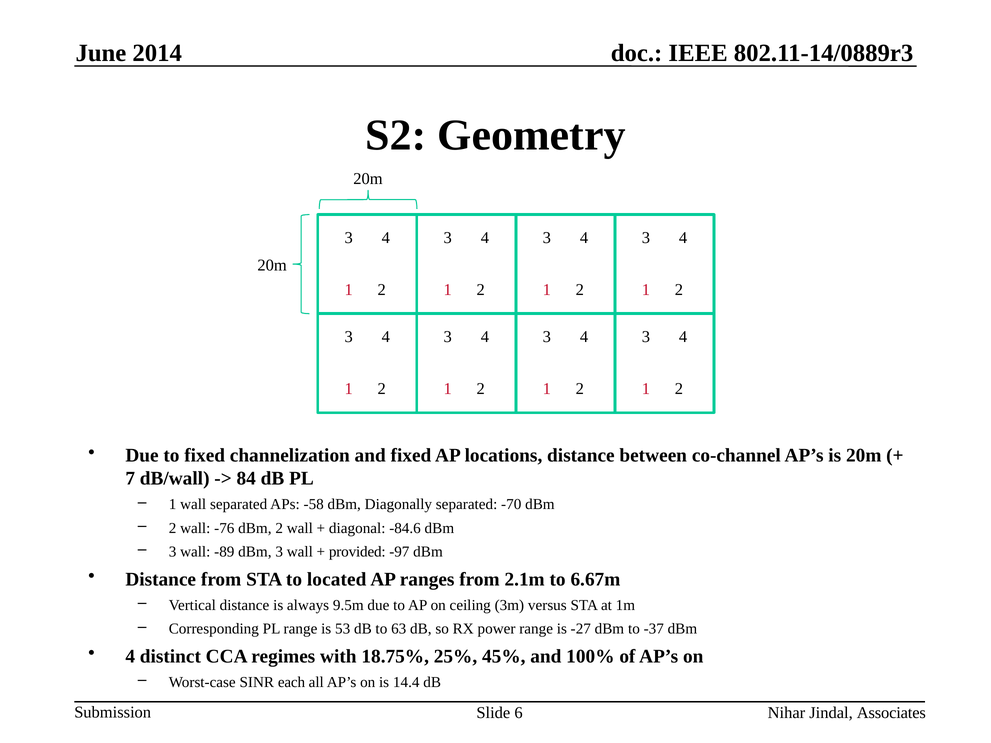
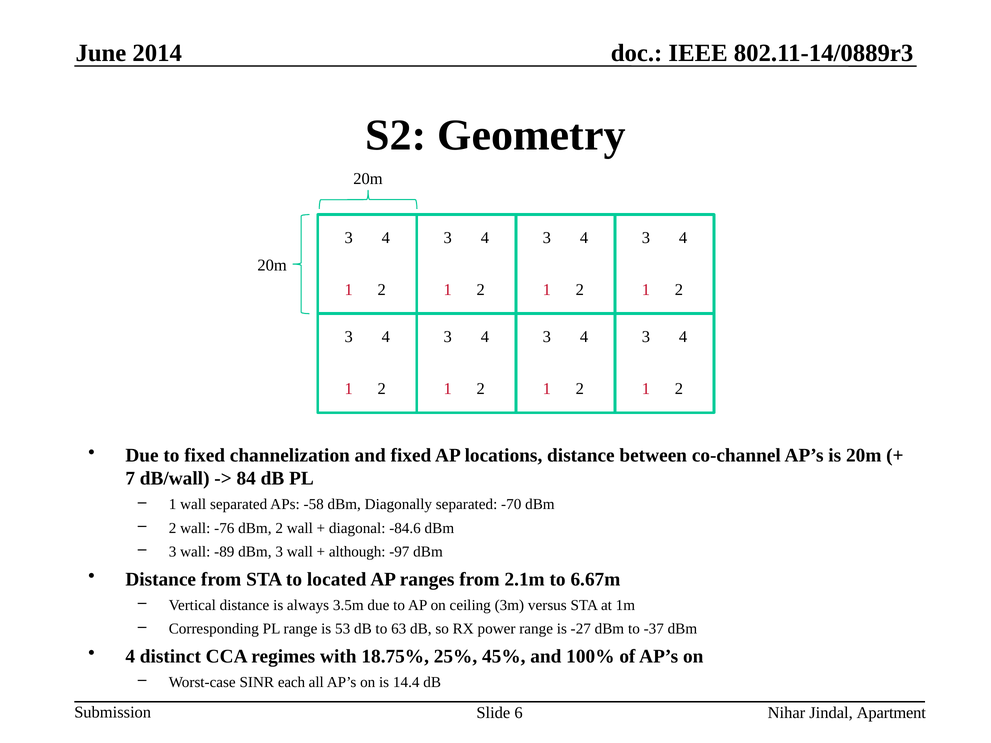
provided: provided -> although (357, 552)
9.5m: 9.5m -> 3.5m (348, 605)
Associates: Associates -> Apartment (891, 713)
